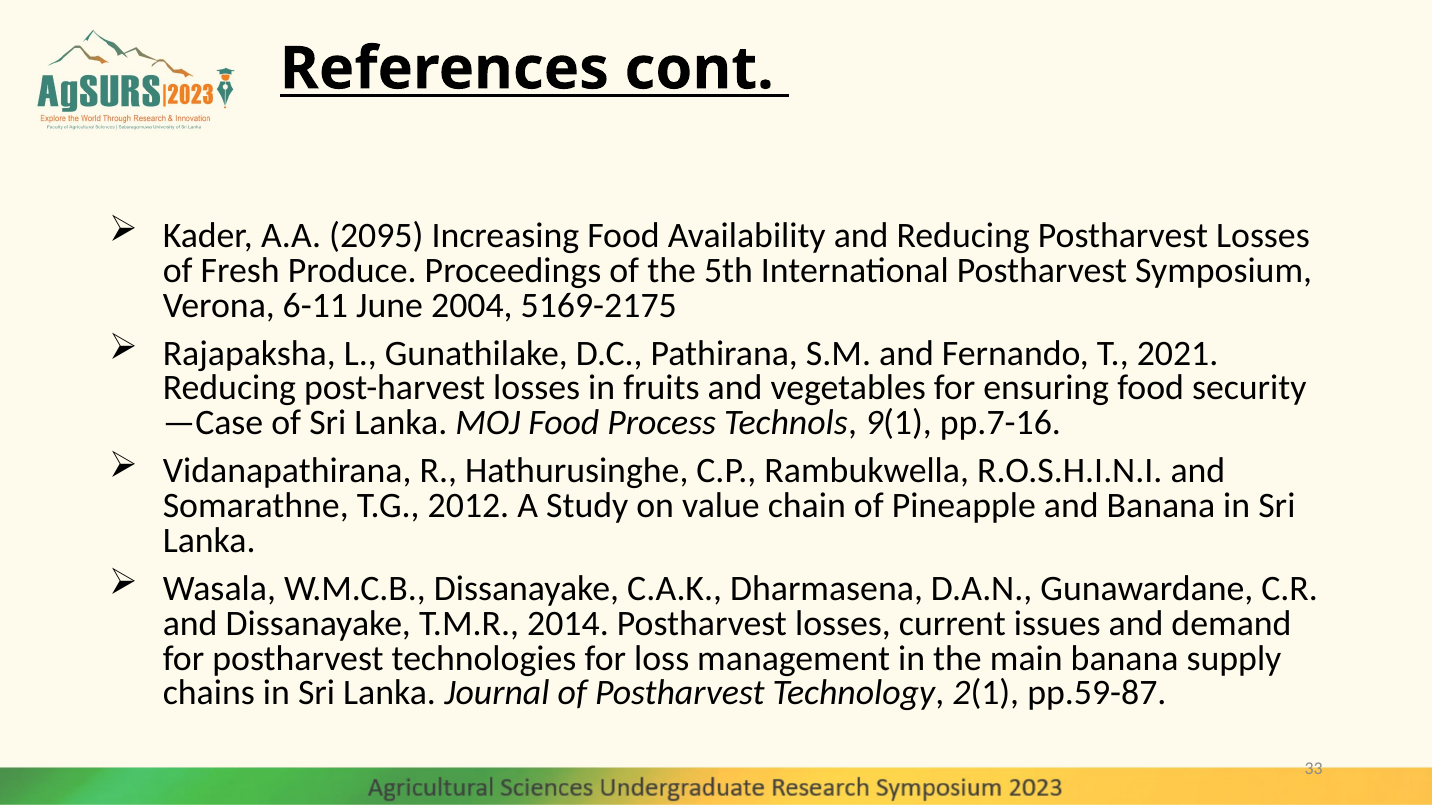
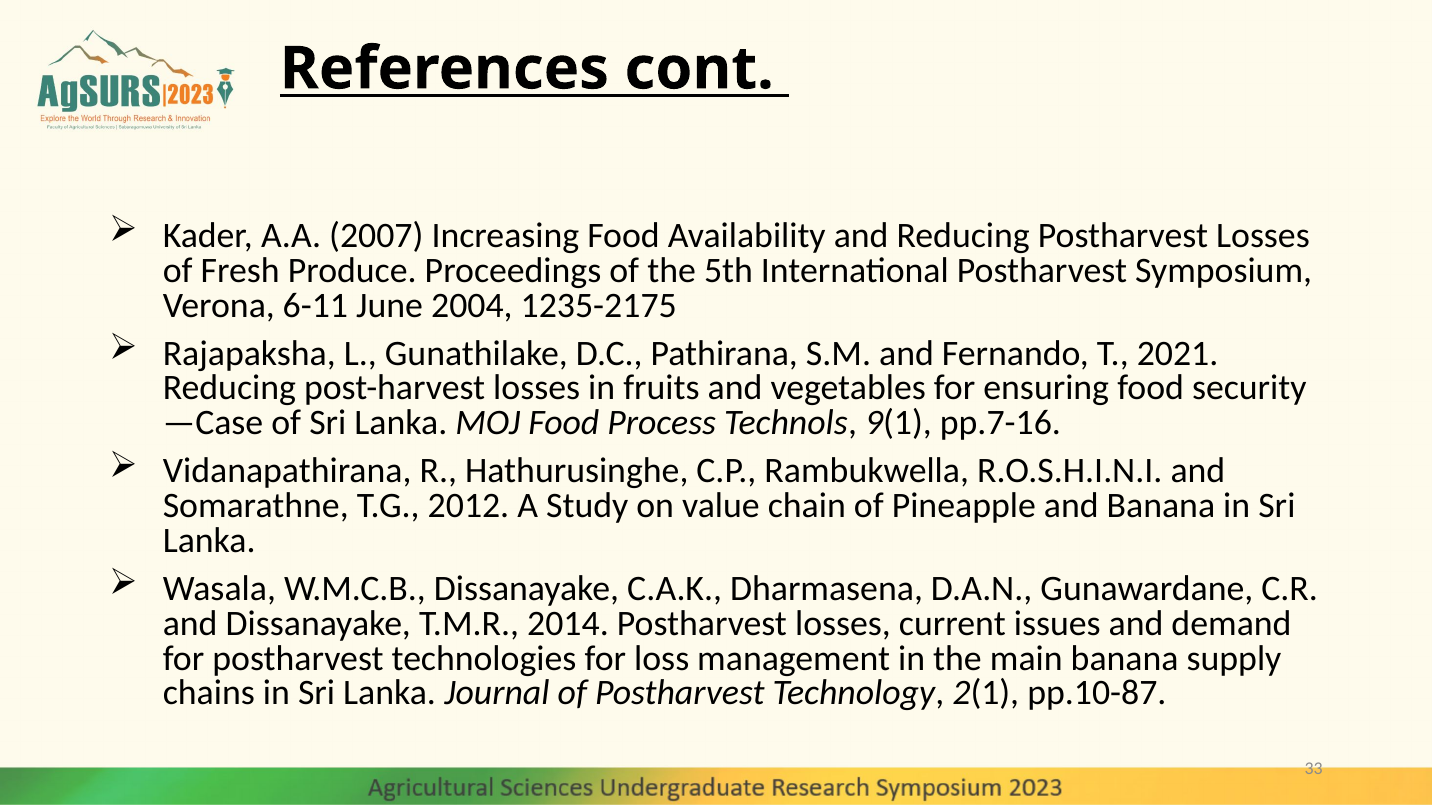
2095: 2095 -> 2007 (376, 236)
5169-2175: 5169-2175 -> 1235-2175 (599, 305)
pp.59-87: pp.59-87 -> pp.10-87 (1097, 694)
